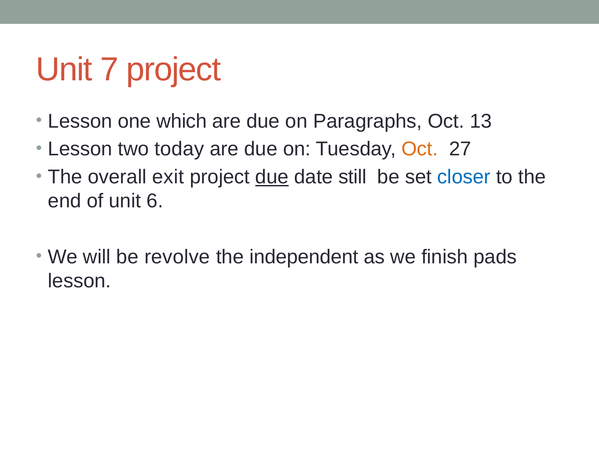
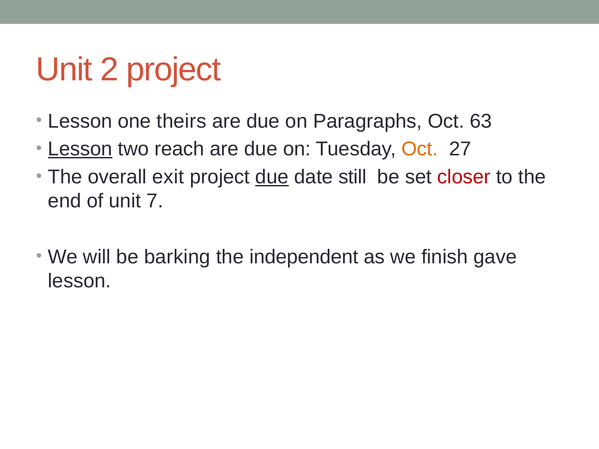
7: 7 -> 2 (109, 70)
which: which -> theirs (181, 121)
13: 13 -> 63 (481, 121)
Lesson underline: none -> present (80, 149)
today: today -> reach (179, 149)
closer colour: blue -> red (464, 177)
6: 6 -> 7 (155, 201)
revolve: revolve -> barking (177, 257)
pads: pads -> gave (495, 257)
